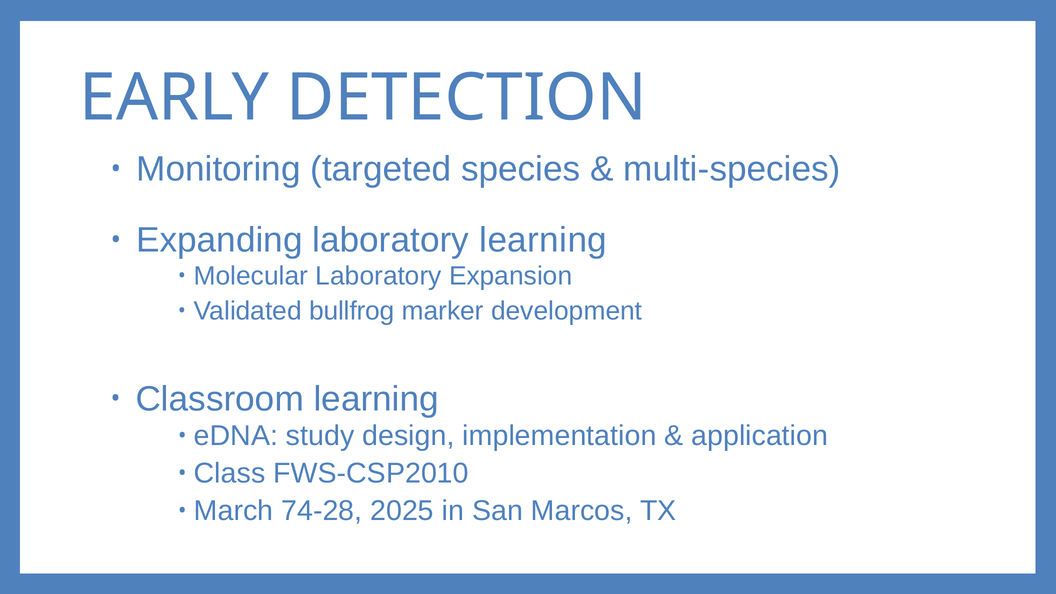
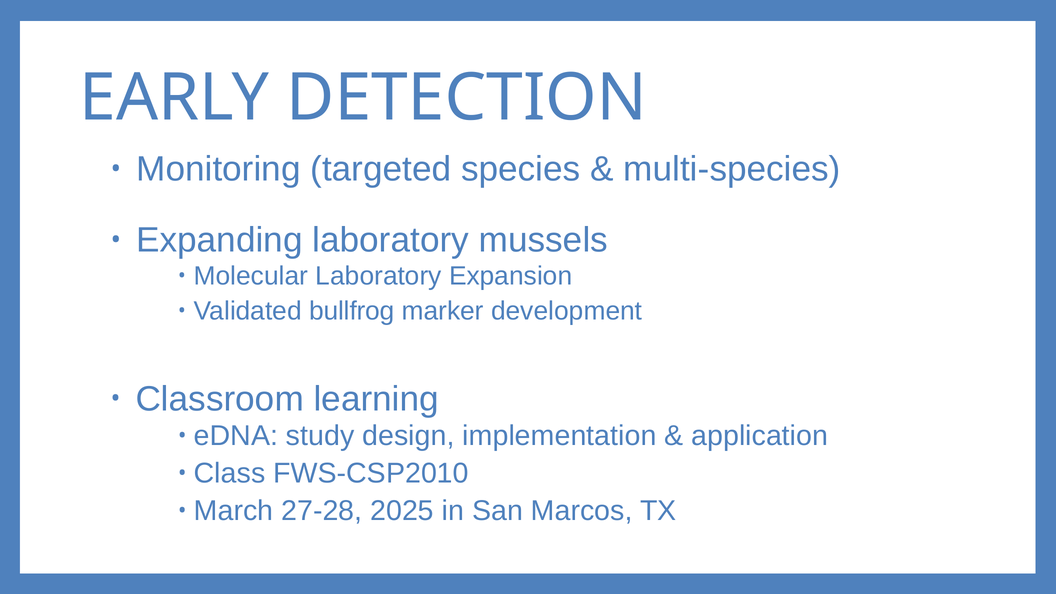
laboratory learning: learning -> mussels (543, 240)
74-28: 74-28 -> 27-28 (322, 511)
